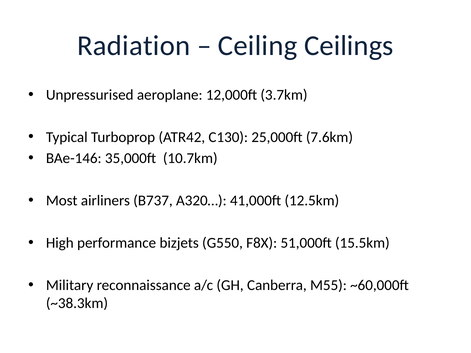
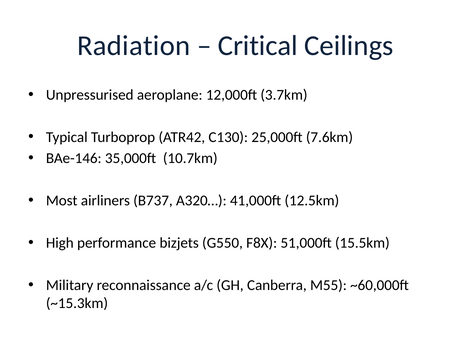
Ceiling: Ceiling -> Critical (258, 46)
~38.3km: ~38.3km -> ~15.3km (77, 303)
